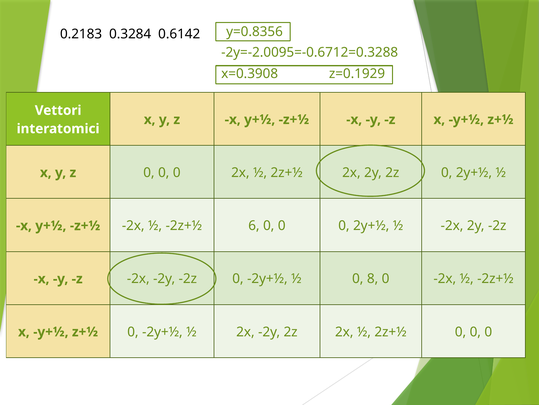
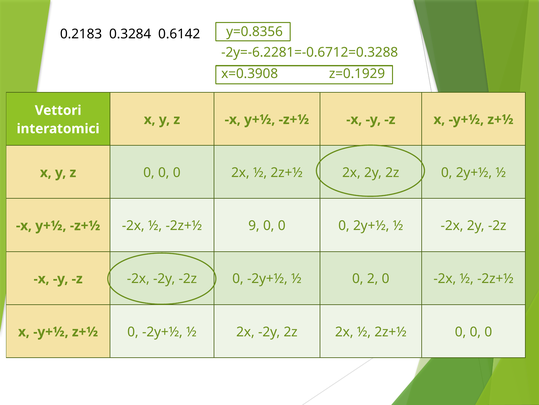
-2y=-2.0095=-0.6712=0.3288: -2y=-2.0095=-0.6712=0.3288 -> -2y=-6.2281=-0.6712=0.3288 (310, 52)
6: 6 -> 9 (254, 225)
8: 8 -> 2 (373, 278)
